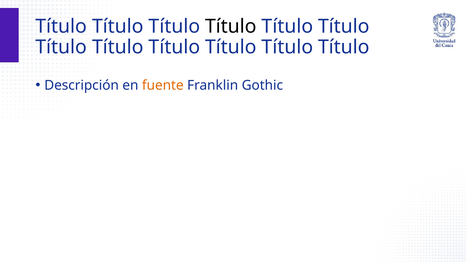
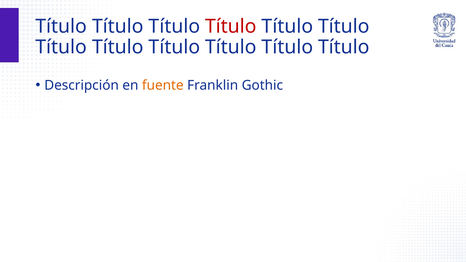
Título colour: black -> red (231, 26)
